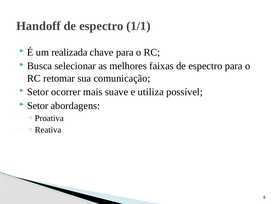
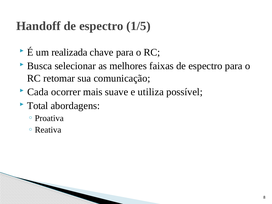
1/1: 1/1 -> 1/5 (138, 26)
Setor: Setor -> Cada (38, 92)
Setor: Setor -> Total (38, 106)
